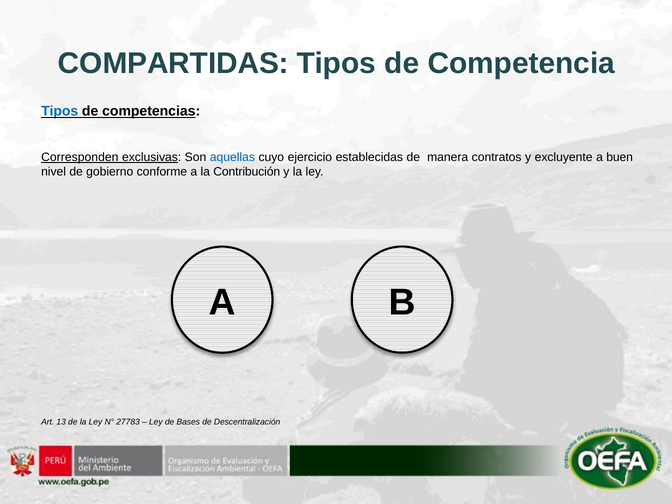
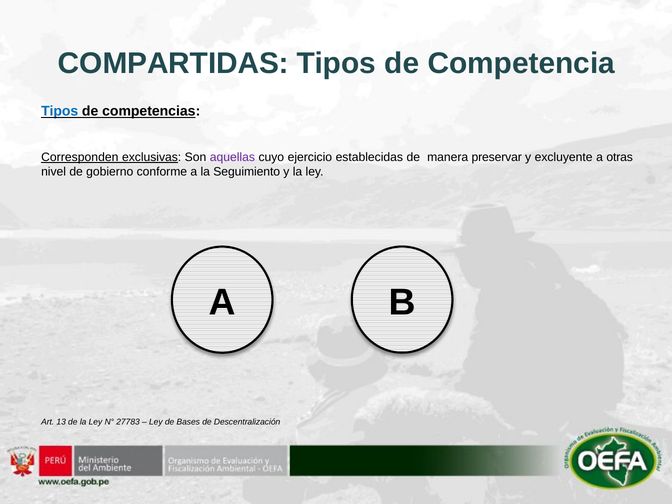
aquellas colour: blue -> purple (232, 157)
contratos: contratos -> preservar (497, 157)
buen: buen -> otras (620, 157)
Contribución: Contribución -> Seguimiento (247, 172)
